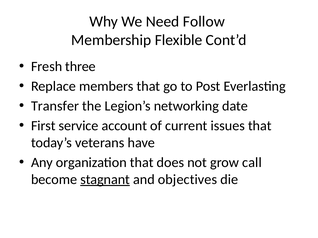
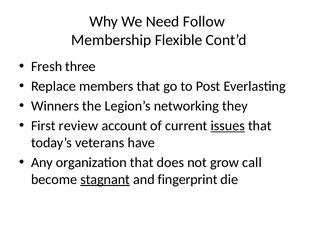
Transfer: Transfer -> Winners (55, 106)
date: date -> they (235, 106)
service: service -> review (78, 126)
issues underline: none -> present (228, 126)
objectives: objectives -> fingerprint (188, 180)
